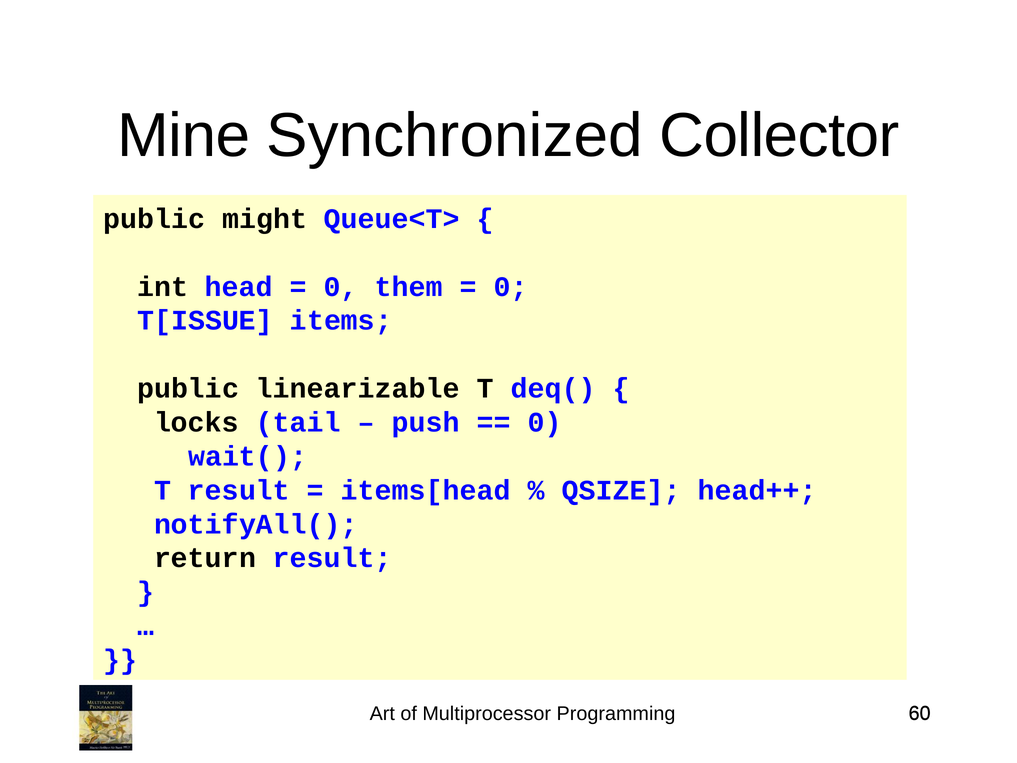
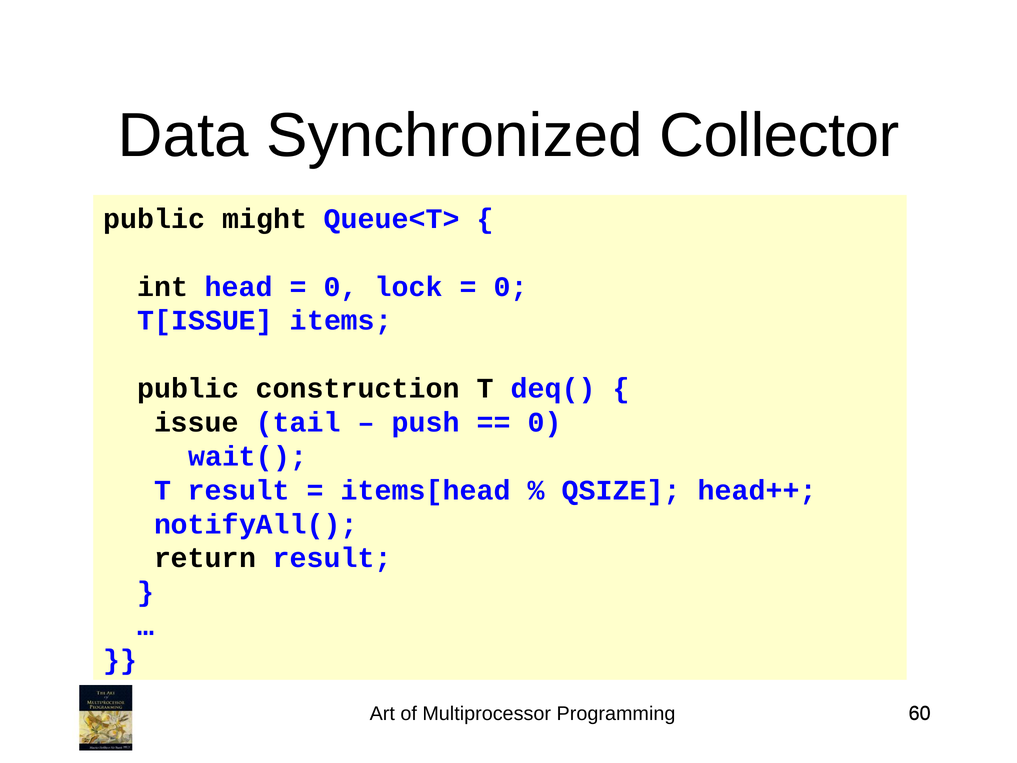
Mine: Mine -> Data (183, 136)
them: them -> lock (409, 287)
linearizable: linearizable -> construction (358, 388)
locks: locks -> issue (196, 422)
